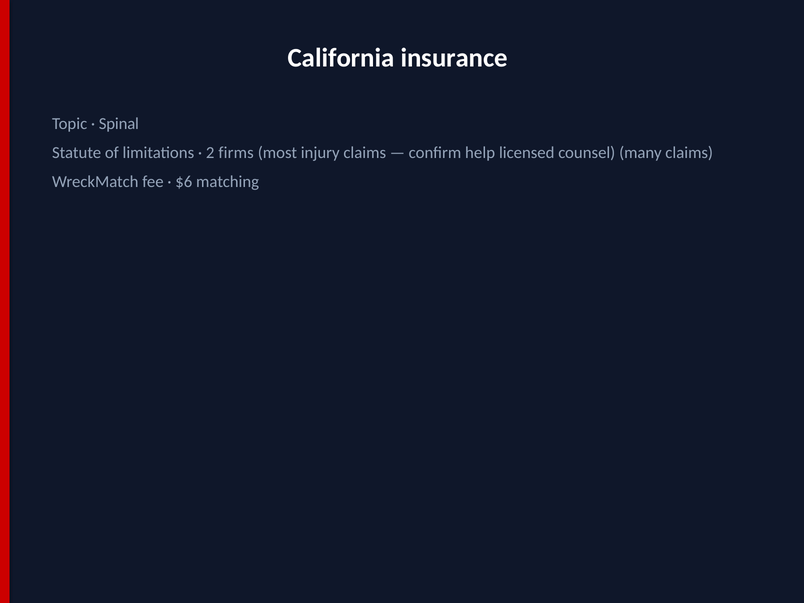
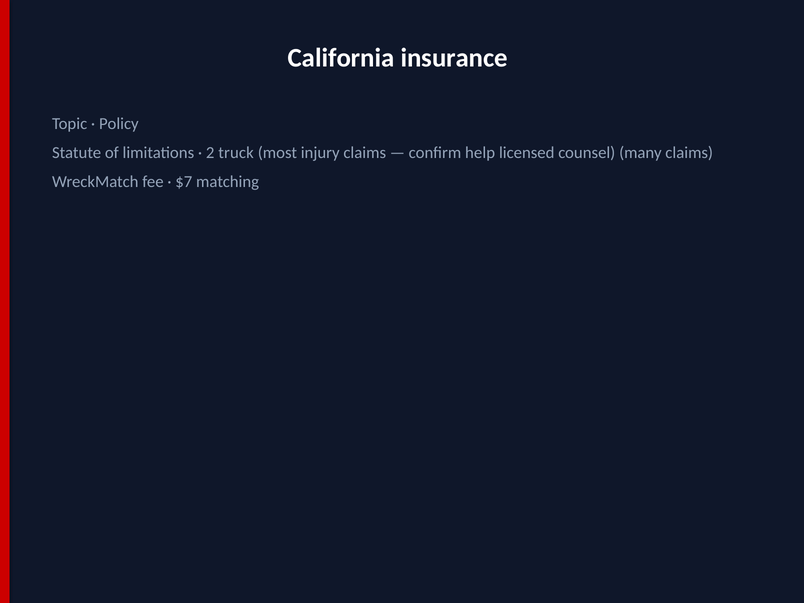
Spinal: Spinal -> Policy (119, 124)
firms: firms -> truck (236, 153)
$6: $6 -> $7 (184, 182)
